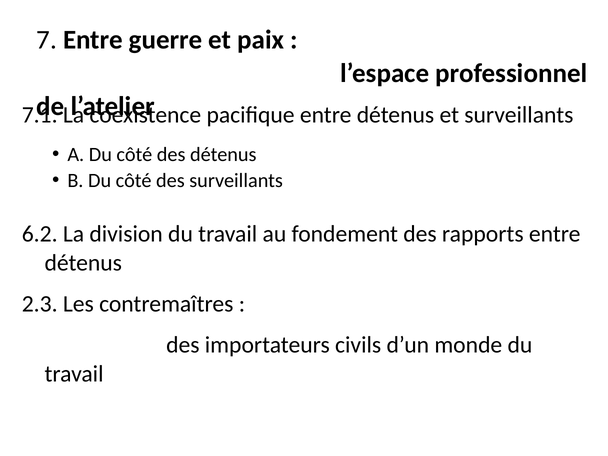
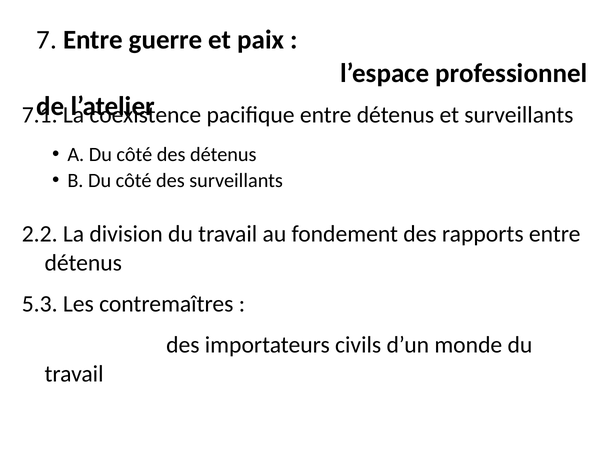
6.2: 6.2 -> 2.2 (40, 234)
2.3: 2.3 -> 5.3 (40, 304)
